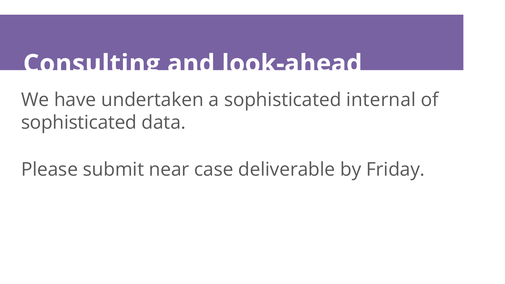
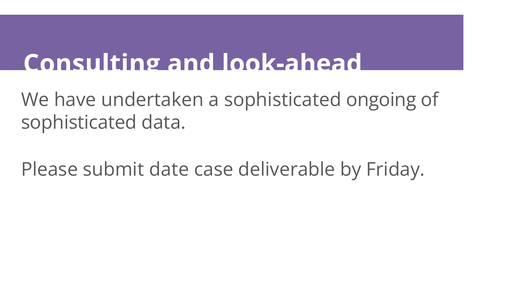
internal: internal -> ongoing (381, 100)
near: near -> date (169, 170)
